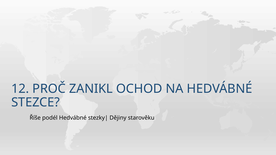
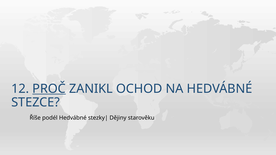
PROČ underline: none -> present (49, 89)
